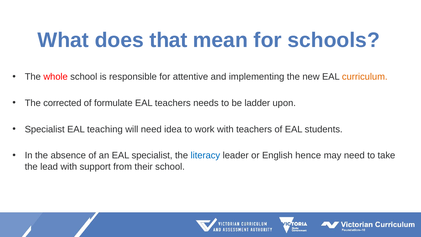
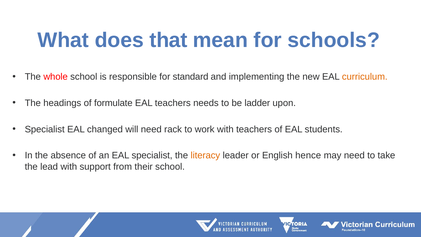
attentive: attentive -> standard (191, 77)
corrected: corrected -> headings (62, 103)
teaching: teaching -> changed (105, 129)
idea: idea -> rack (173, 129)
literacy colour: blue -> orange (205, 155)
